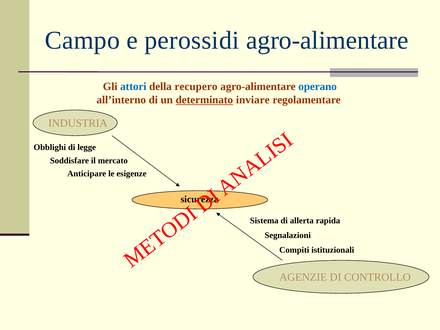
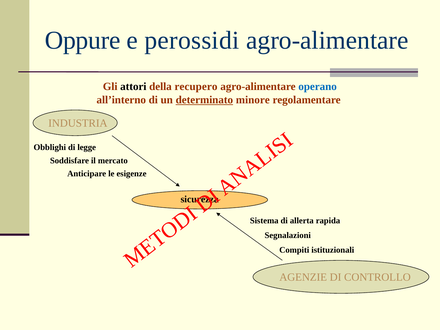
Campo: Campo -> Oppure (83, 40)
attori colour: blue -> black (133, 87)
inviare: inviare -> minore (253, 100)
